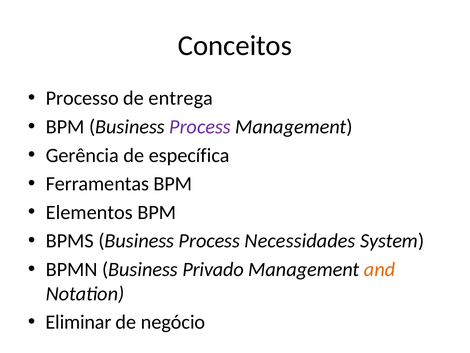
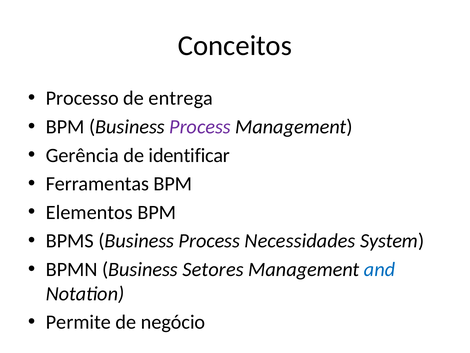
específica: específica -> identificar (189, 155)
Privado: Privado -> Setores (213, 269)
and colour: orange -> blue (380, 269)
Eliminar: Eliminar -> Permite (78, 322)
